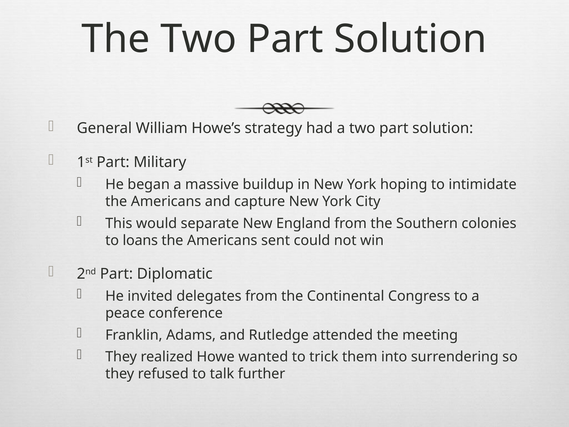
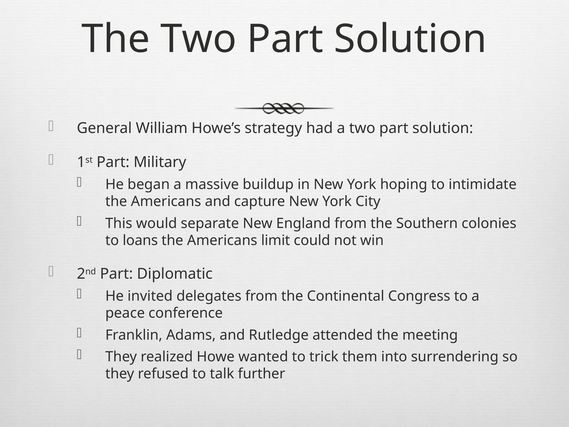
sent: sent -> limit (276, 240)
